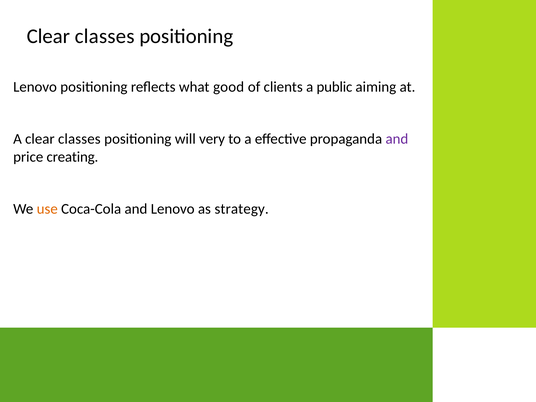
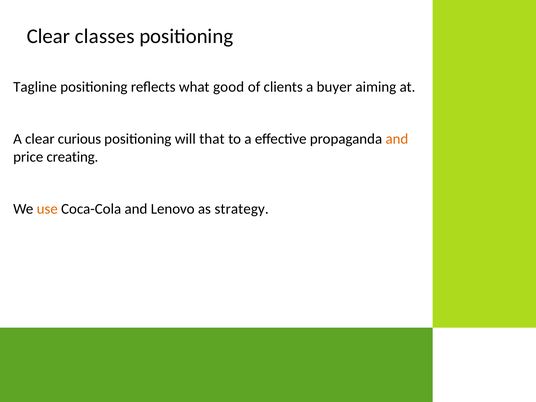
Lenovo: Lenovo -> Tagline (35, 87)
public: public -> buyer (334, 87)
A clear classes: classes -> curious (79, 139)
very: very -> that (212, 139)
and colour: purple -> orange (397, 139)
